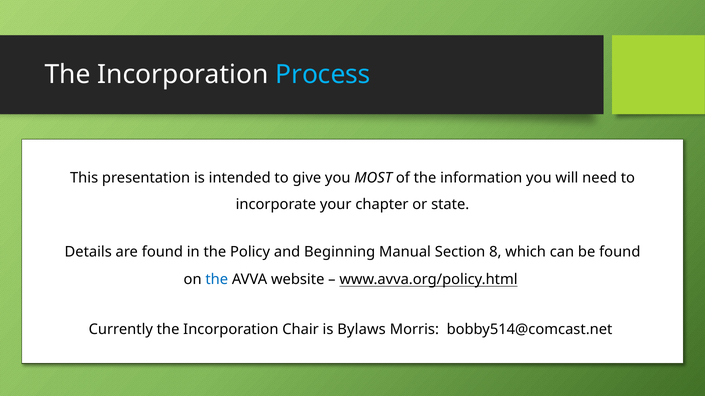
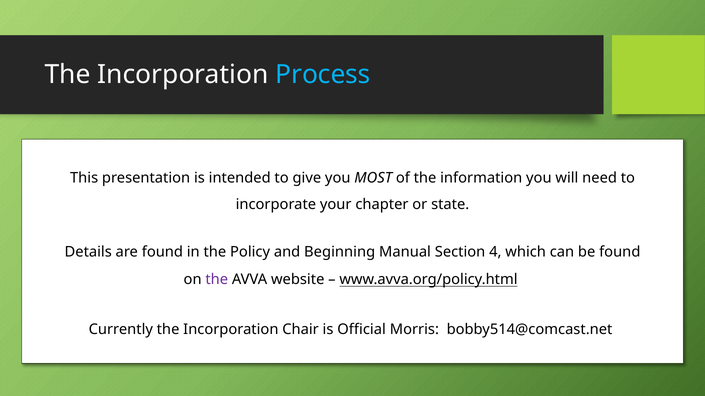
8: 8 -> 4 (495, 252)
the colour: blue -> purple (217, 280)
Bylaws: Bylaws -> Official (362, 330)
